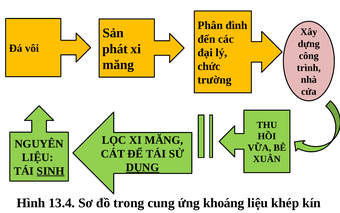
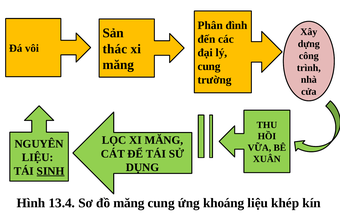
phát: phát -> thác (115, 49)
chức: chức -> cung (209, 66)
DỤNG underline: present -> none (143, 167)
đồ trong: trong -> măng (129, 202)
